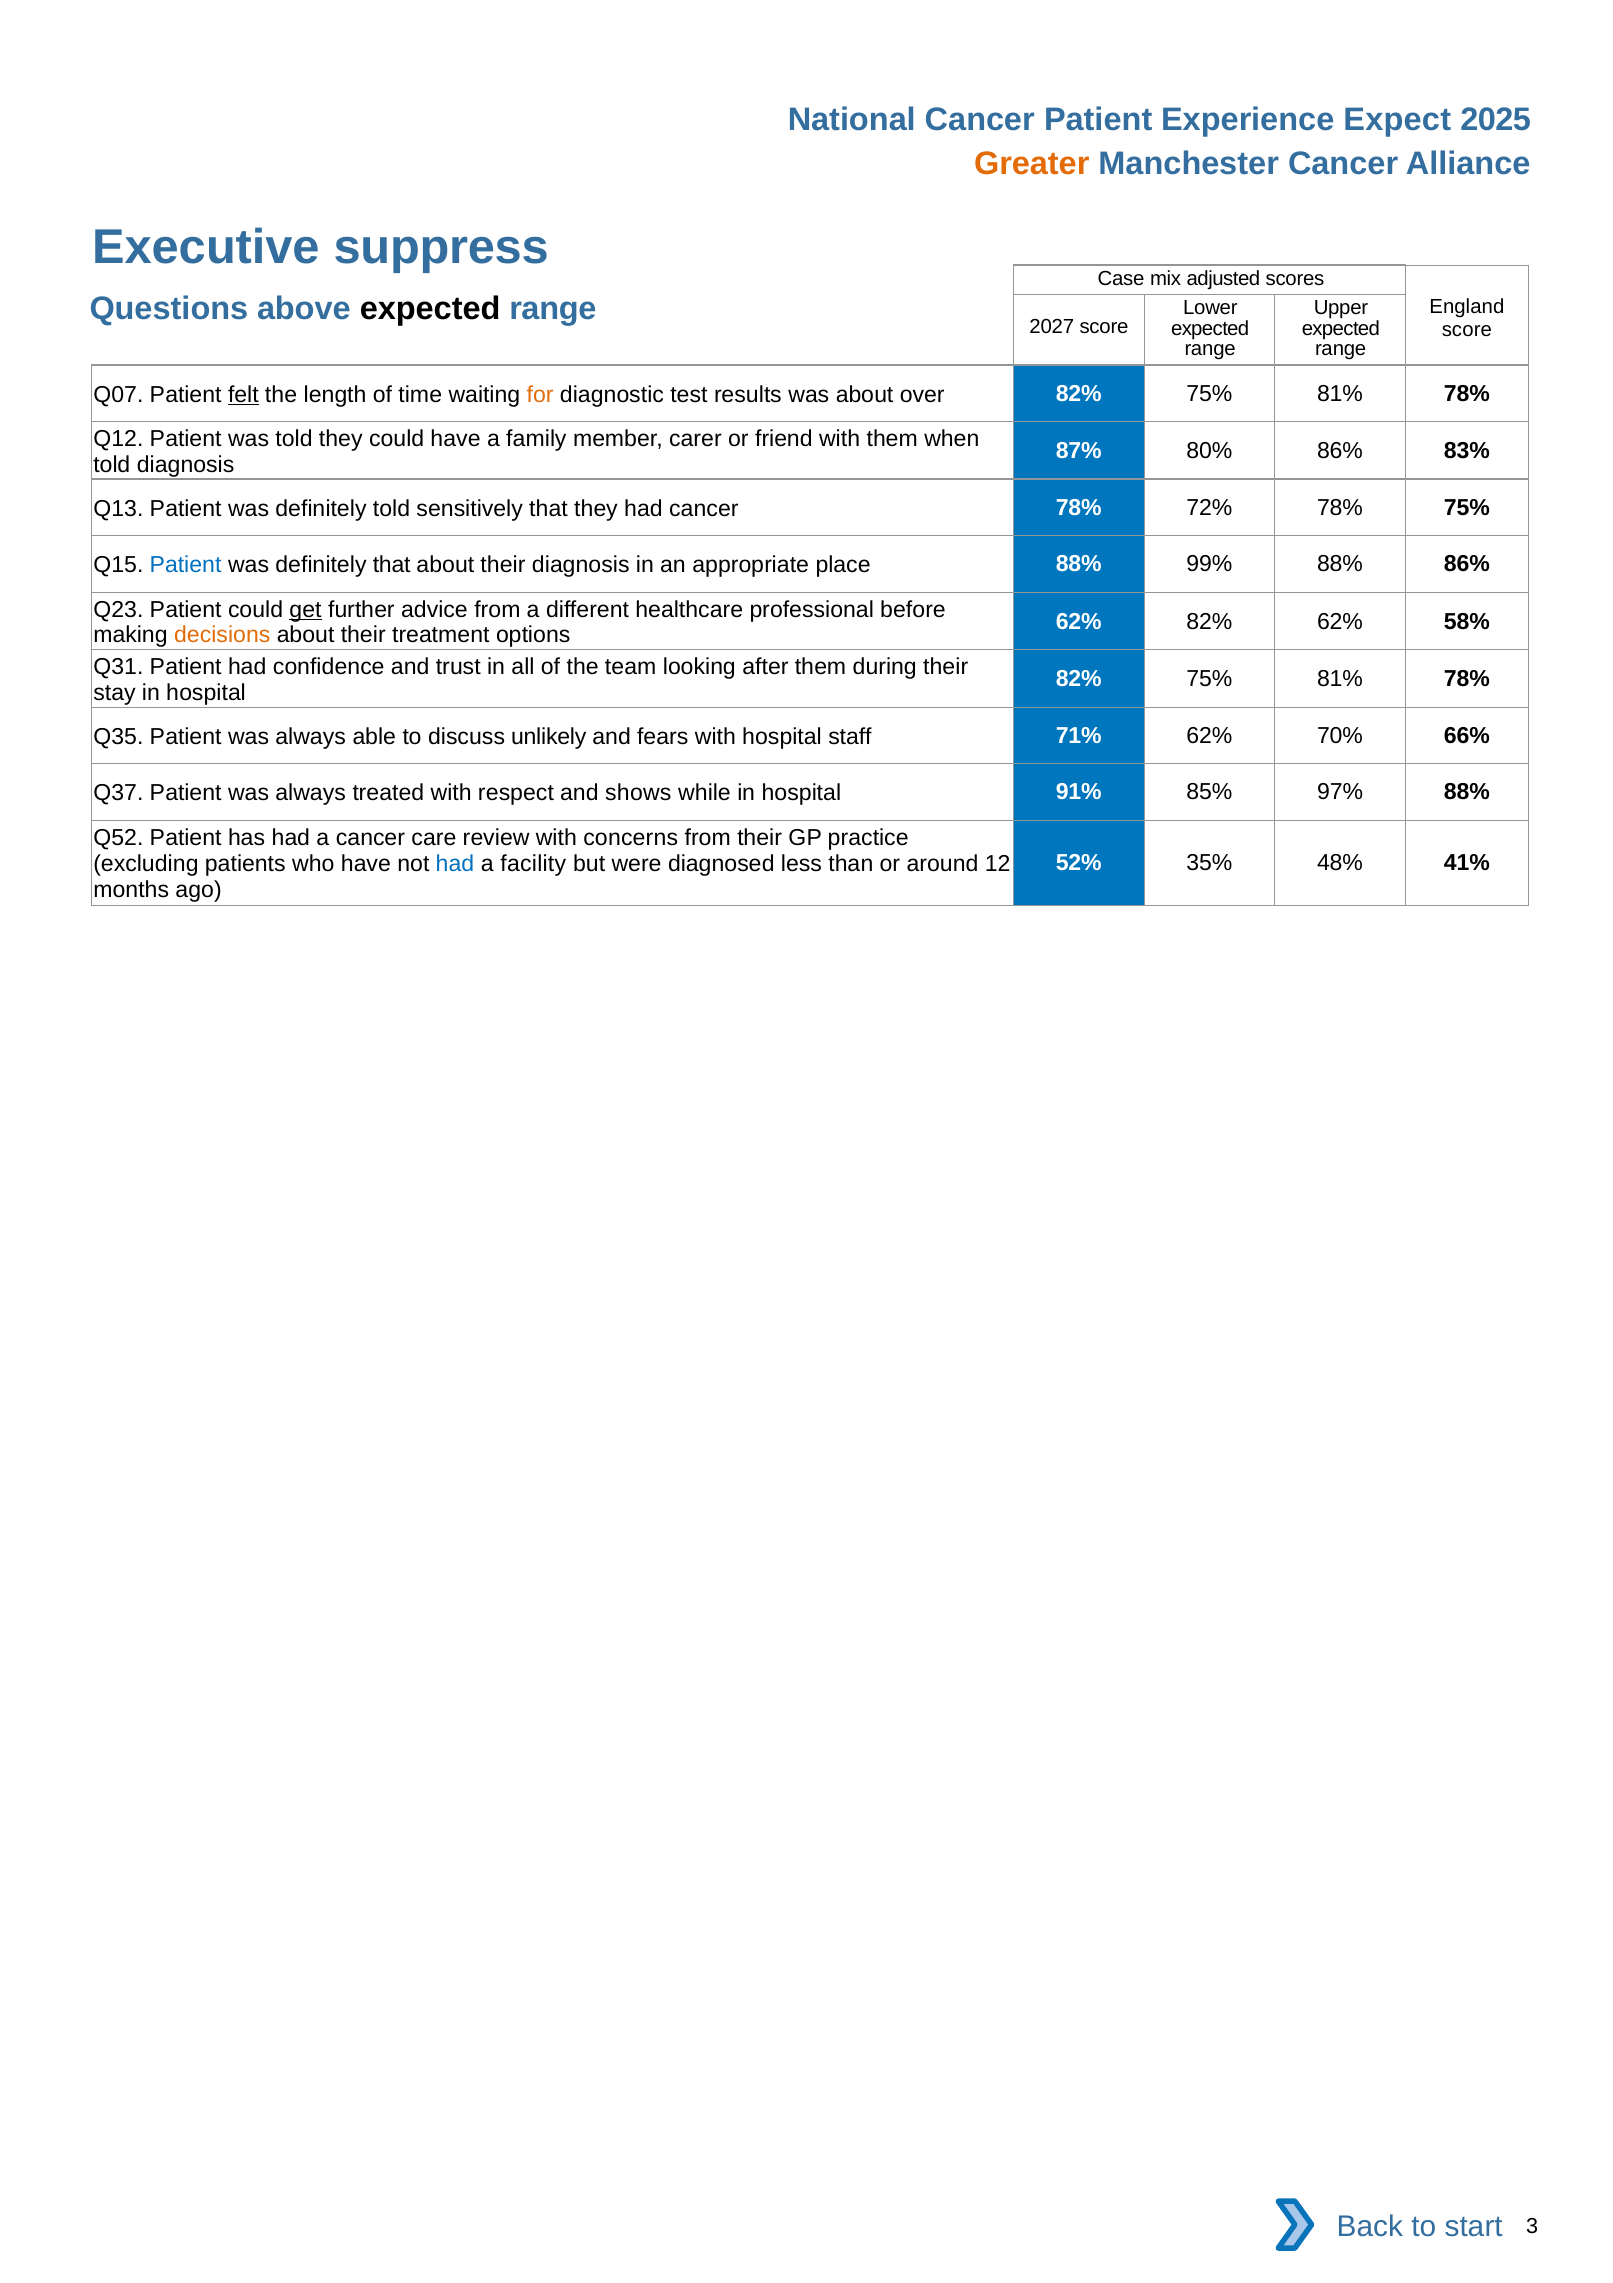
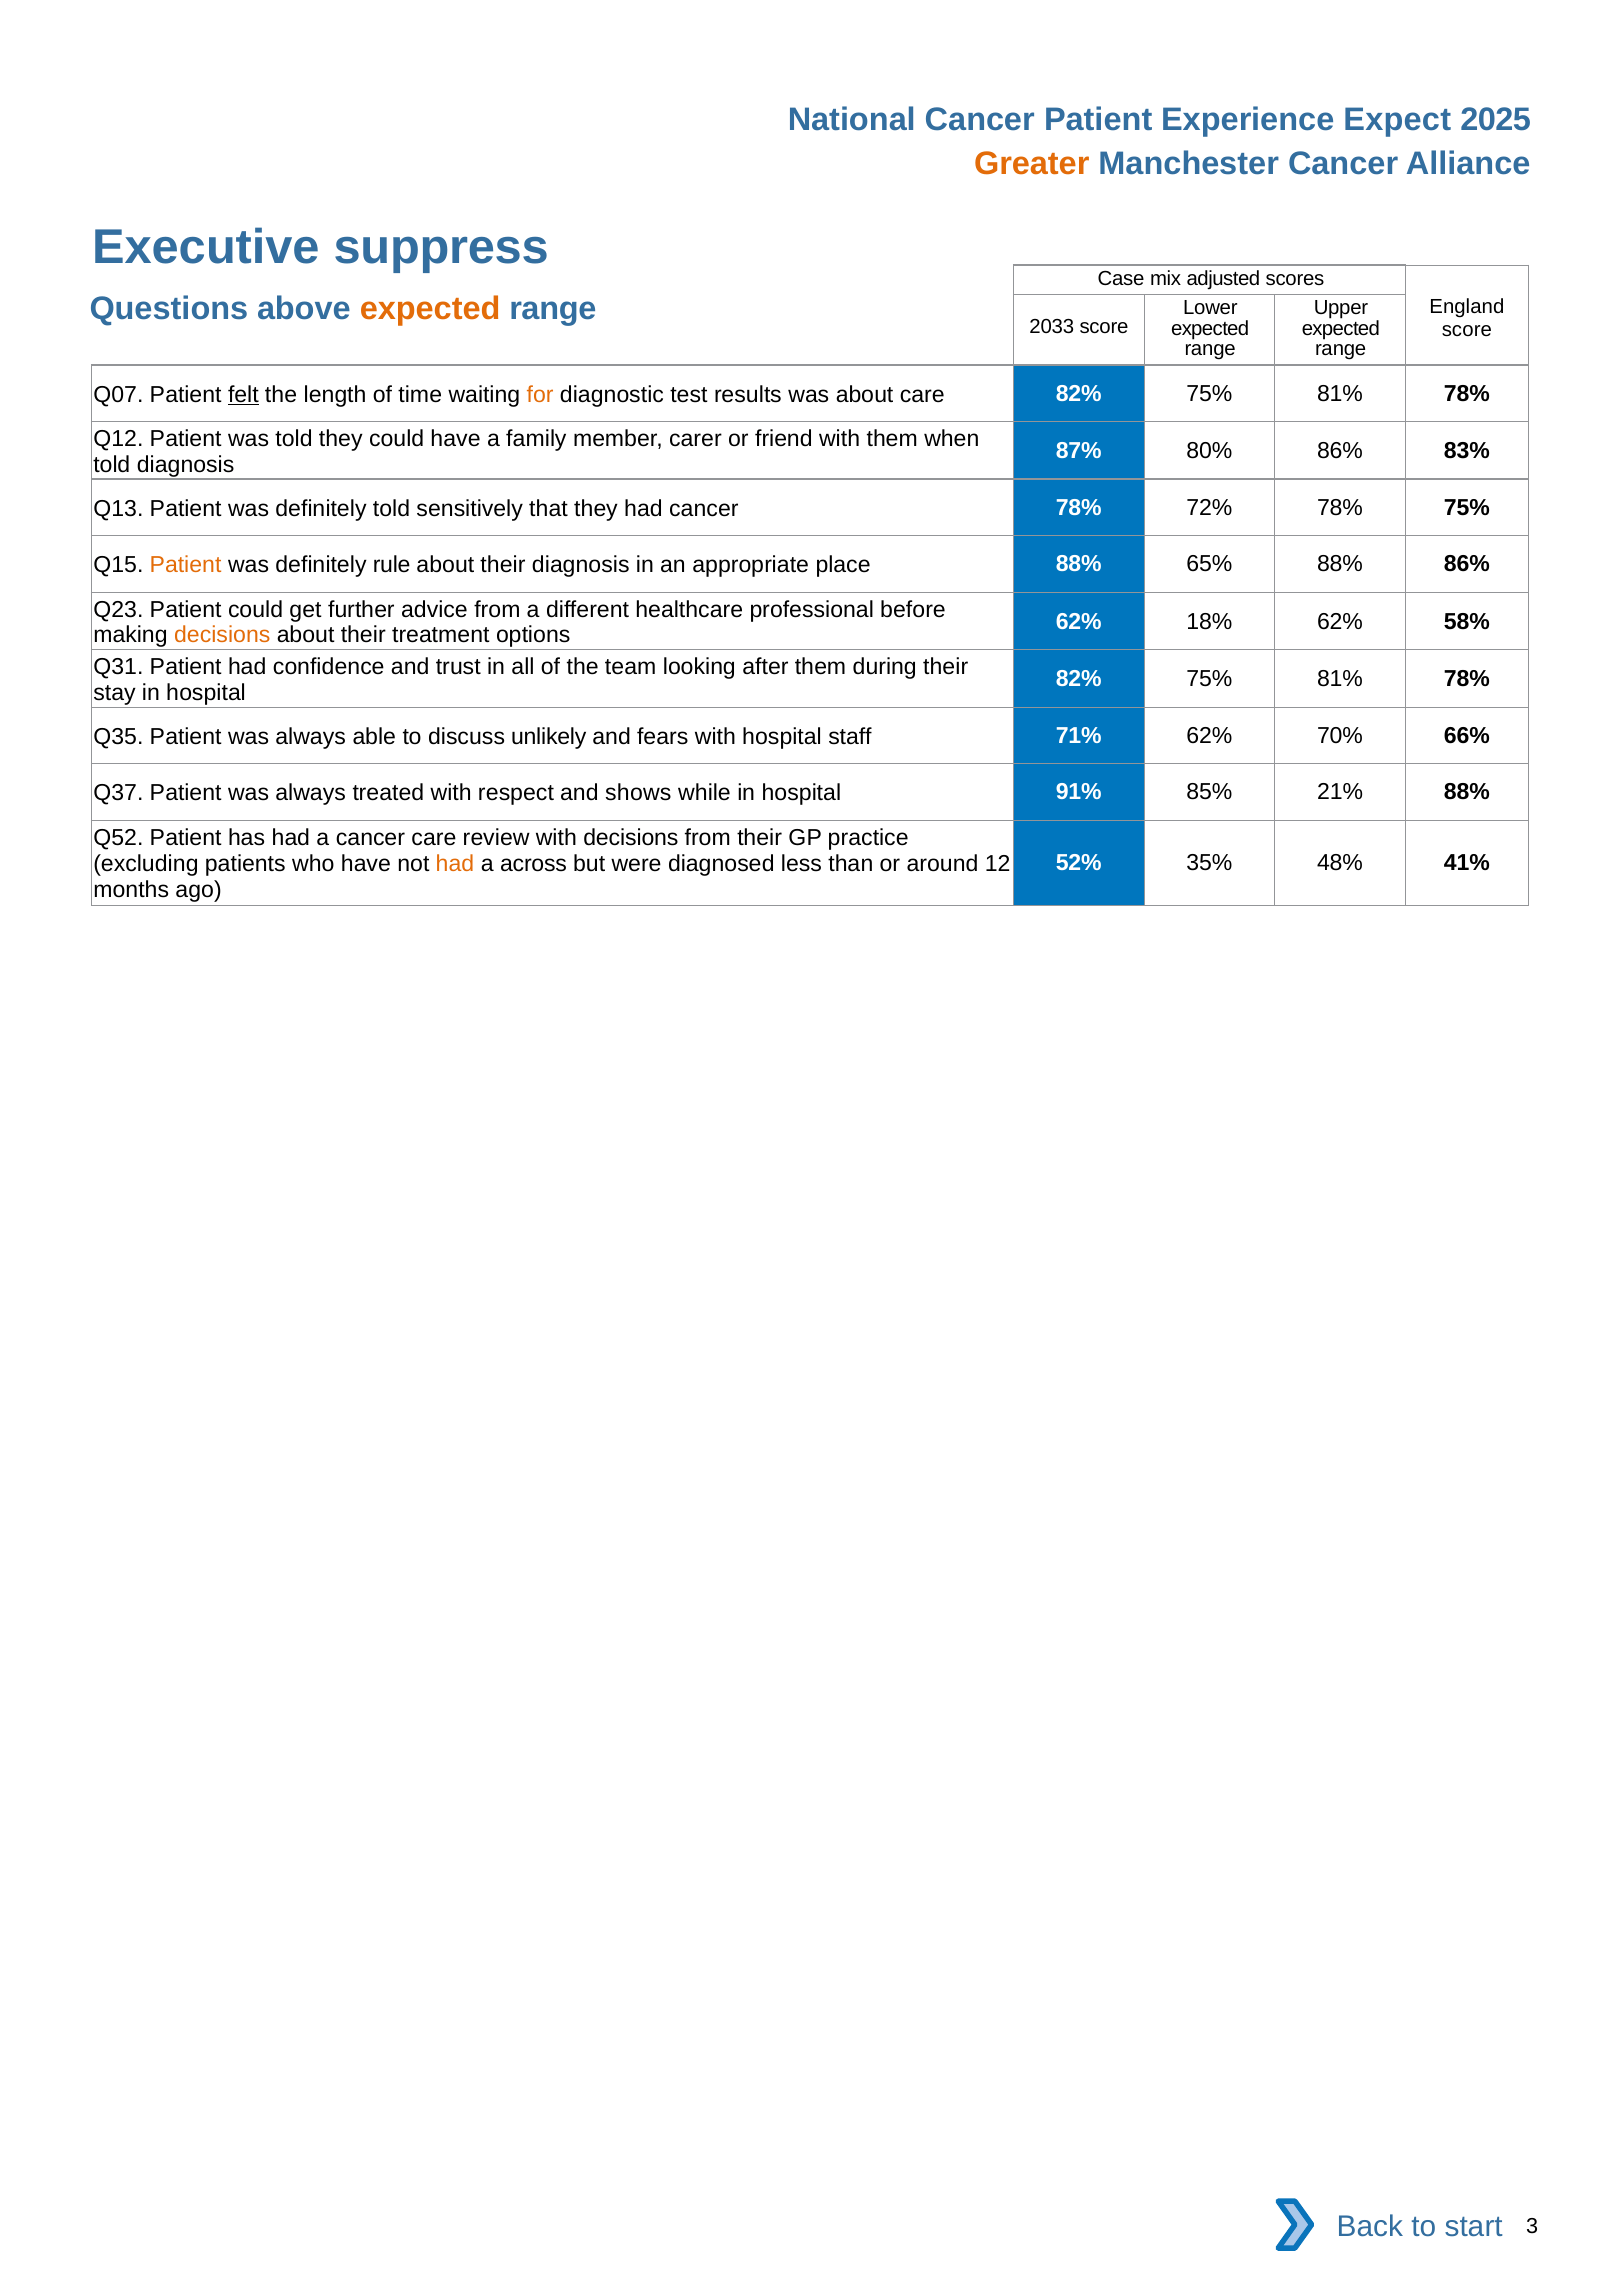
expected colour: black -> orange (430, 309)
2027: 2027 -> 2033 (1052, 327)
about over: over -> care (922, 395)
Patient colour: blue -> orange (186, 565)
definitely that: that -> rule (392, 565)
99%: 99% -> 65% (1209, 564)
get underline: present -> none (305, 609)
62% 82%: 82% -> 18% (1209, 621)
97%: 97% -> 21% (1340, 792)
with concerns: concerns -> decisions (631, 838)
had colour: blue -> orange (455, 864)
facility: facility -> across (534, 864)
